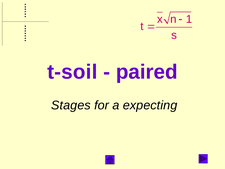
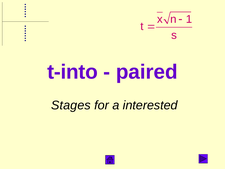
t-soil: t-soil -> t-into (72, 72)
expecting: expecting -> interested (150, 105)
